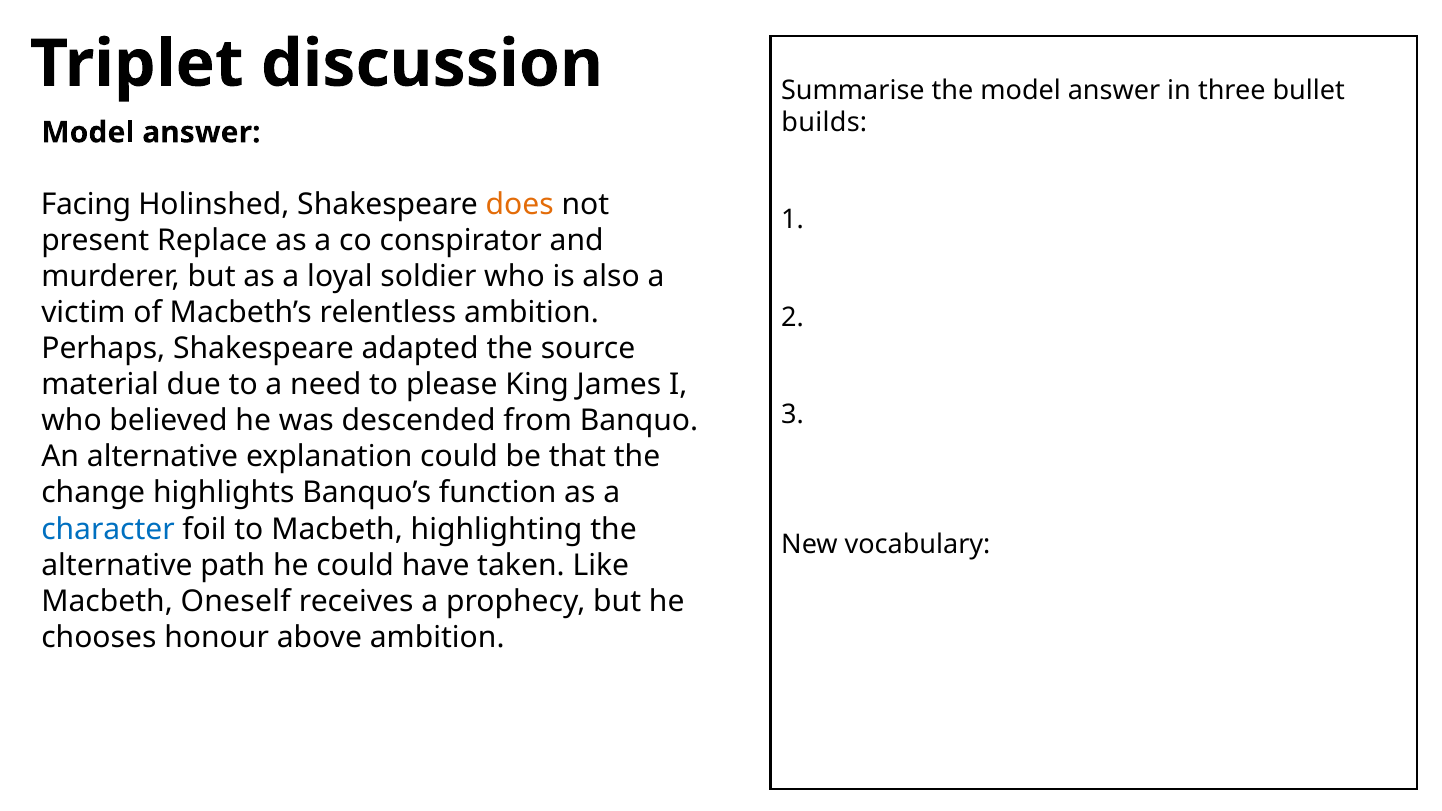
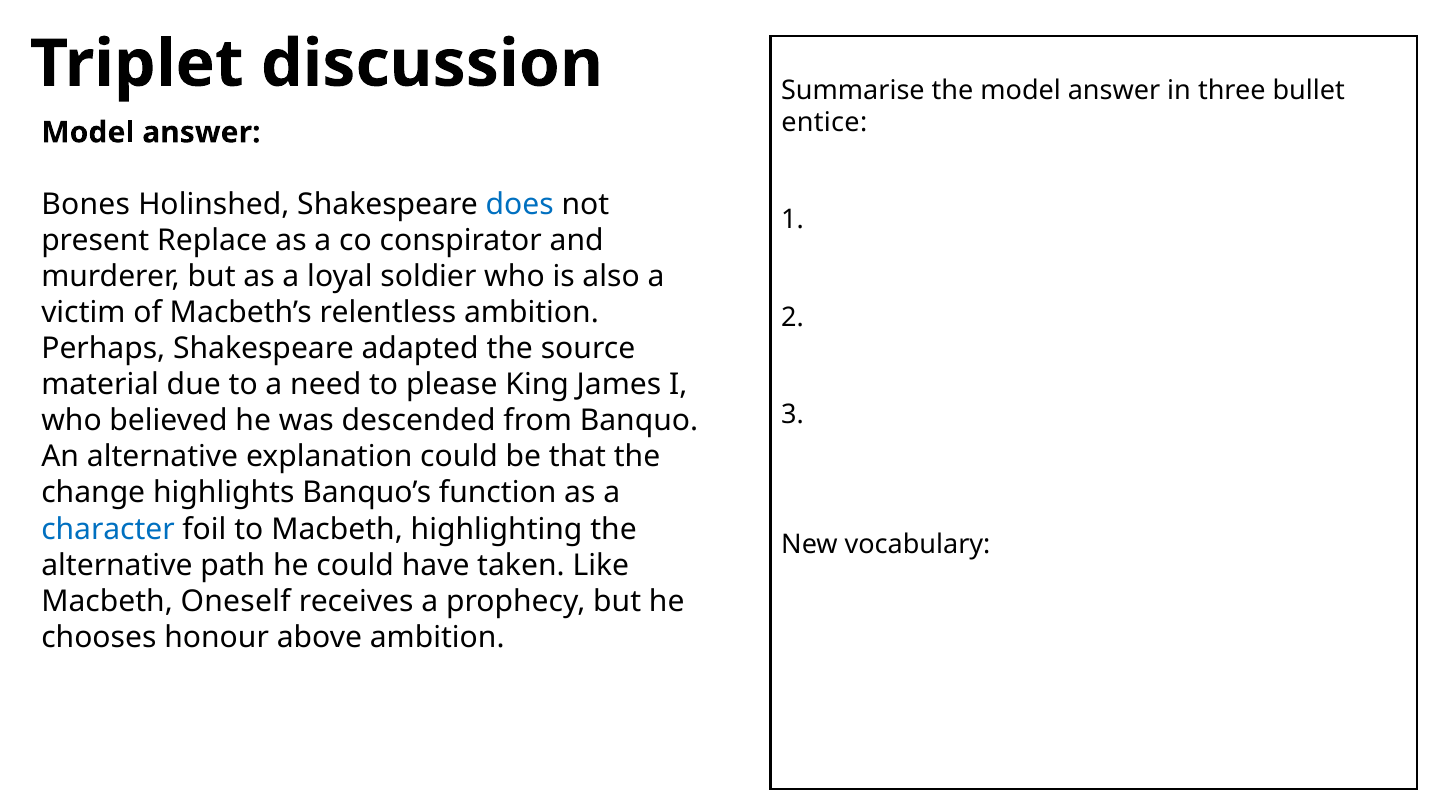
builds: builds -> entice (824, 123)
Facing: Facing -> Bones (86, 205)
does colour: orange -> blue (520, 205)
